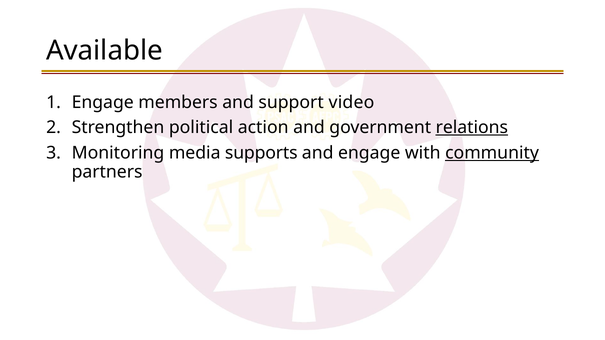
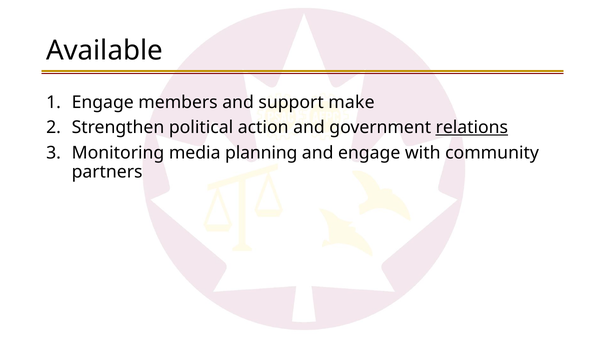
video: video -> make (351, 102)
supports: supports -> planning (261, 153)
community underline: present -> none (492, 153)
